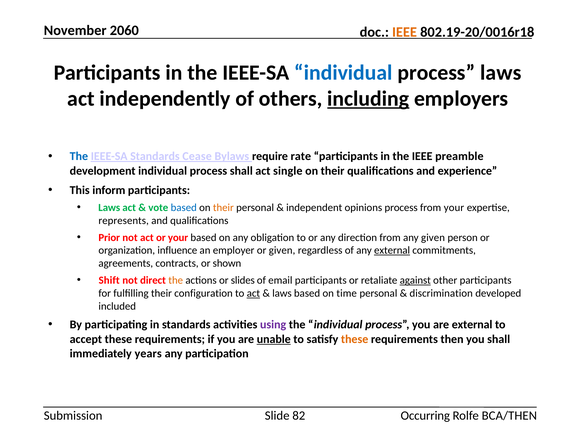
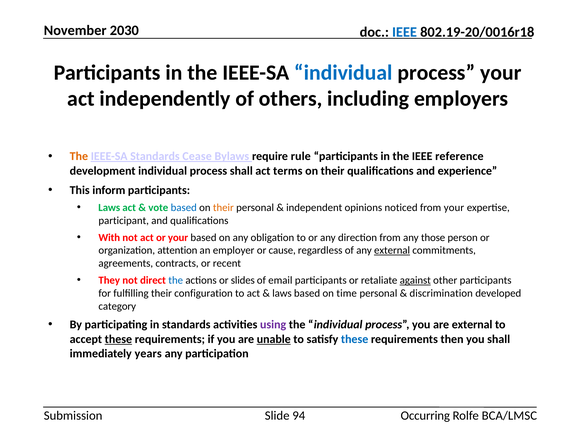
2060: 2060 -> 2030 (124, 31)
IEEE colour: orange -> blue (405, 32)
process laws: laws -> your (501, 73)
including underline: present -> none (368, 99)
The colour: blue -> orange (79, 156)
rate: rate -> rule (301, 156)
preamble: preamble -> reference (459, 156)
single: single -> terms (288, 171)
opinions process: process -> noticed (401, 208)
represents: represents -> participant (124, 221)
Prior: Prior -> With (109, 238)
any given: given -> those (433, 238)
influence: influence -> attention (177, 251)
or given: given -> cause (282, 251)
shown: shown -> recent (227, 264)
Shift: Shift -> They (109, 280)
the colour: orange -> blue (176, 280)
act underline: present -> none (253, 293)
included: included -> category (117, 306)
these underline: none -> present (118, 339)
these colour: orange -> blue (355, 339)
82: 82 -> 94 (299, 416)
BCA/THEN: BCA/THEN -> BCA/LMSC (509, 416)
